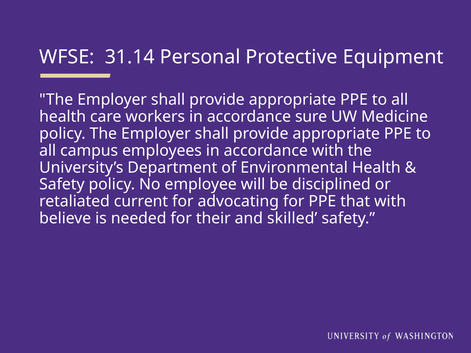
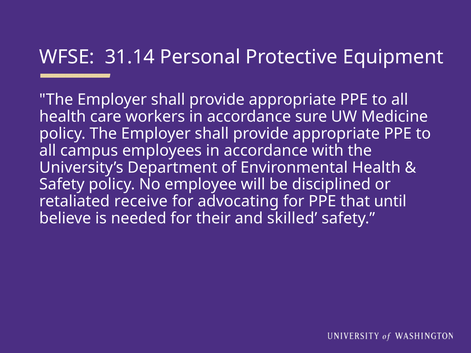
current: current -> receive (141, 202)
that with: with -> until (390, 202)
